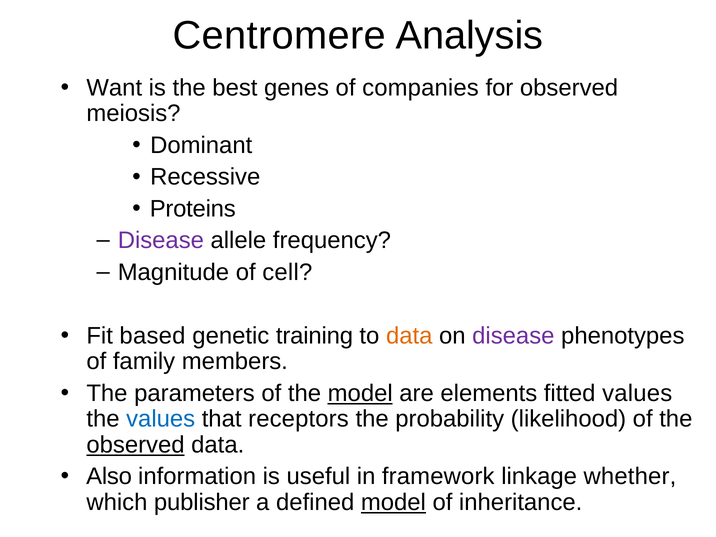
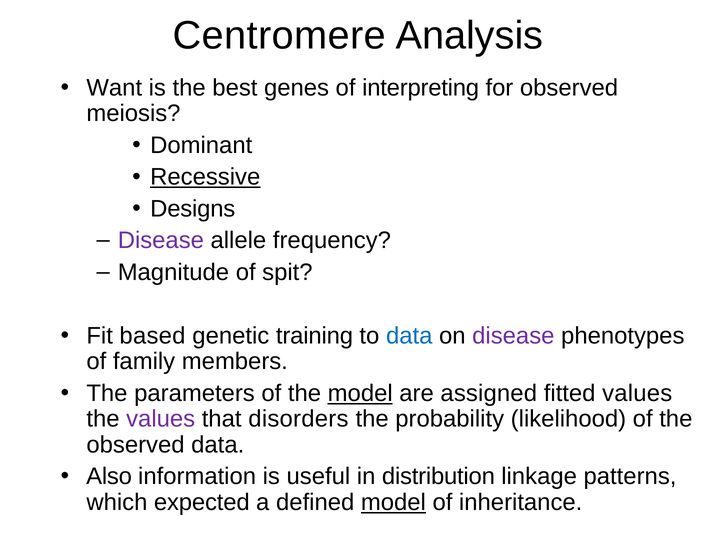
companies: companies -> interpreting (421, 88)
Recessive underline: none -> present (205, 177)
Proteins: Proteins -> Designs (193, 209)
cell: cell -> spit (287, 272)
data colour: orange -> blue (409, 336)
elements: elements -> assigned (489, 393)
values colour: blue -> purple (161, 419)
receptors: receptors -> disorders (298, 419)
observed underline: present -> none (136, 445)
framework: framework -> distribution (438, 477)
whether: whether -> patterns (630, 477)
publisher: publisher -> expected (202, 502)
